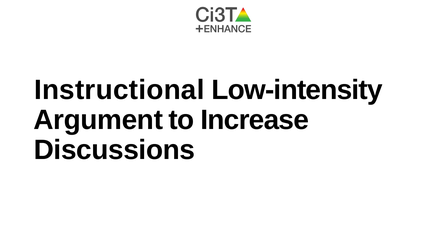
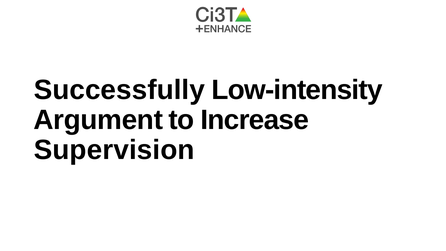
Instructional: Instructional -> Successfully (119, 90)
Discussions: Discussions -> Supervision (114, 150)
